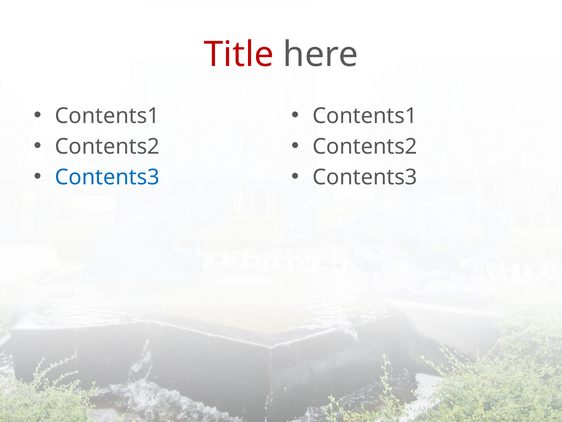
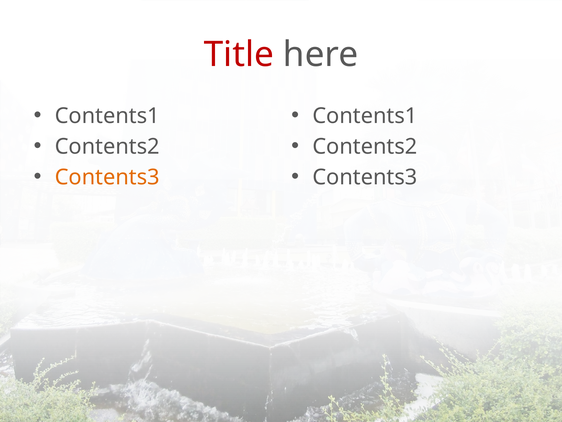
Contents3 colour: blue -> orange (107, 177)
